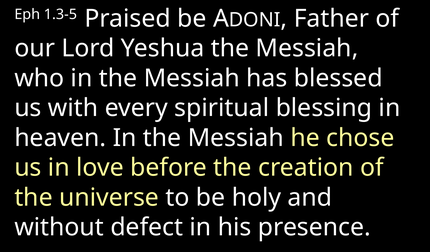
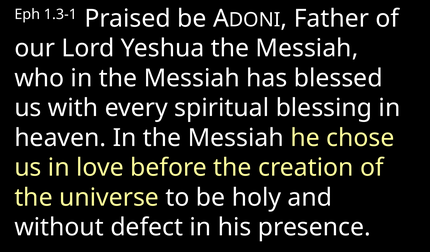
1.3-5: 1.3-5 -> 1.3-1 (60, 15)
